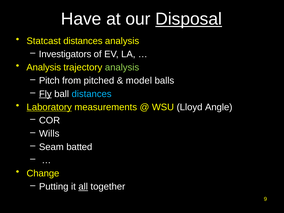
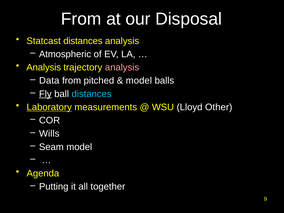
Have: Have -> From (81, 19)
Disposal underline: present -> none (189, 19)
Investigators: Investigators -> Atmospheric (65, 54)
analysis colour: light green -> pink (122, 67)
Pitch: Pitch -> Data (49, 81)
Angle: Angle -> Other (219, 107)
Seam batted: batted -> model (79, 147)
Change: Change -> Agenda (43, 173)
all underline: present -> none (83, 187)
